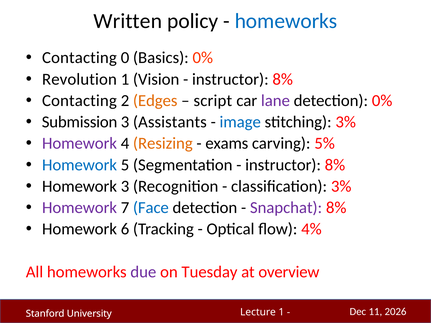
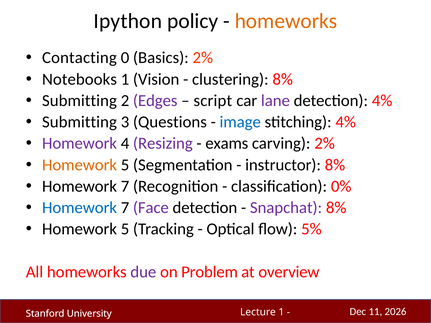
Written: Written -> Ipython (128, 21)
homeworks colour: blue -> orange (286, 21)
Basics 0%: 0% -> 2% (203, 58)
Revolution: Revolution -> Notebooks (79, 79)
instructor: instructor -> clustering (230, 79)
Contacting: Contacting -> Submitting (79, 101)
Edges colour: orange -> purple (155, 101)
detection 0%: 0% -> 4% (382, 101)
Submission: Submission -> Submitting (79, 122)
Assistants: Assistants -> Questions (170, 122)
stitching 3%: 3% -> 4% (346, 122)
Resizing colour: orange -> purple (163, 144)
carving 5%: 5% -> 2% (325, 144)
Homework colour: blue -> orange (80, 165)
3: 3 -> 7 (125, 186)
classification 3%: 3% -> 0% (341, 186)
Homework colour: purple -> blue (80, 208)
Face colour: blue -> purple (151, 208)
6: 6 -> 5 (125, 229)
4%: 4% -> 5% (311, 229)
Tuesday: Tuesday -> Problem (210, 272)
